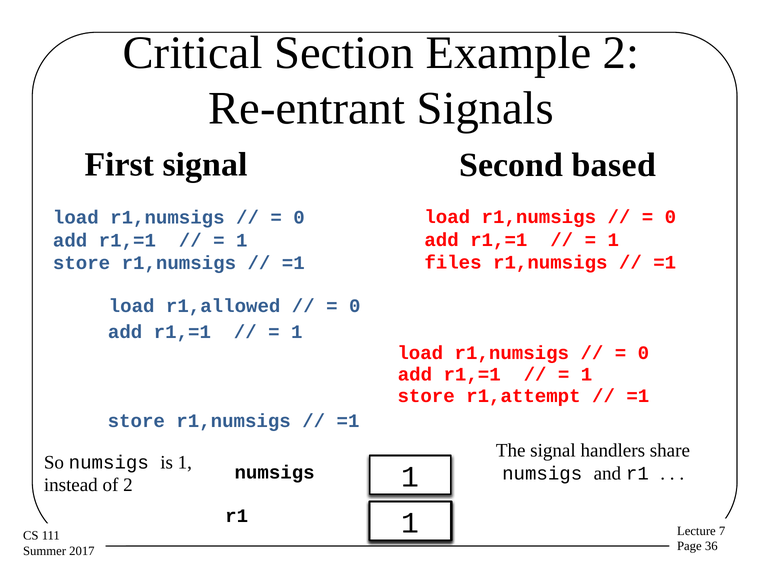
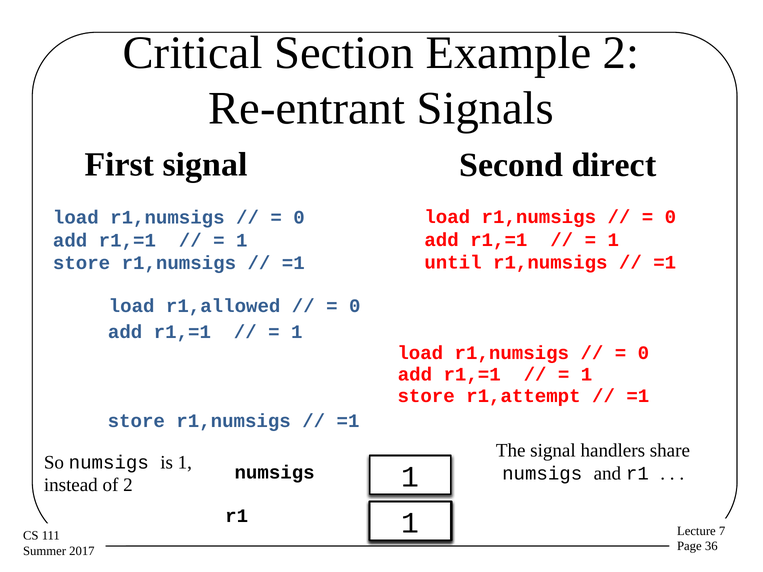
based: based -> direct (614, 165)
files: files -> until (453, 263)
